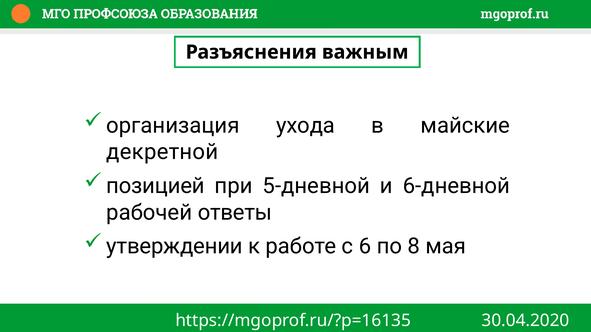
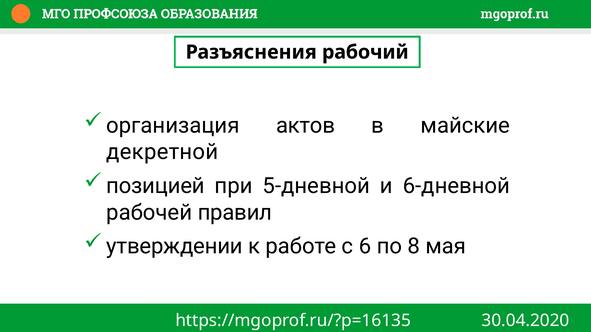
важным: важным -> рабочий (365, 52)
ухода: ухода -> актов (306, 126)
ответы: ответы -> правил (235, 213)
